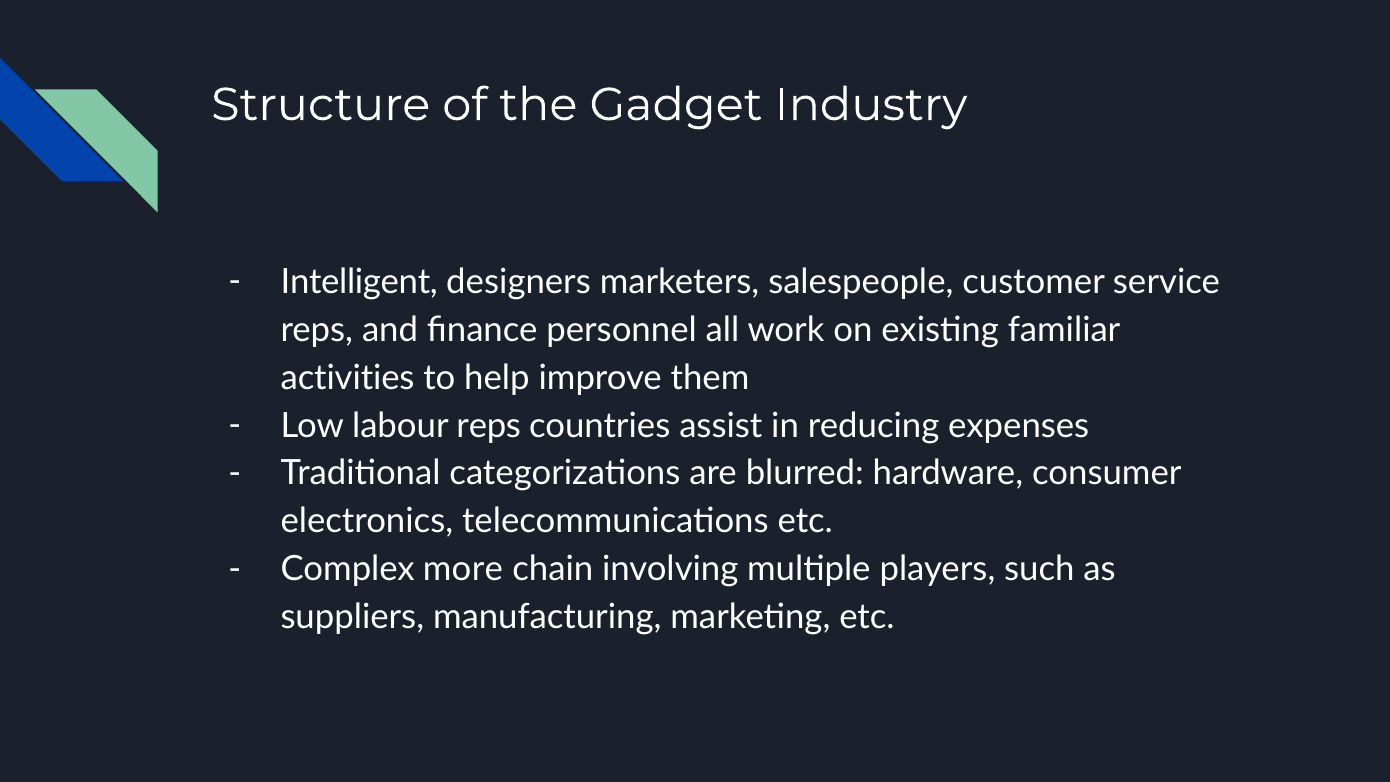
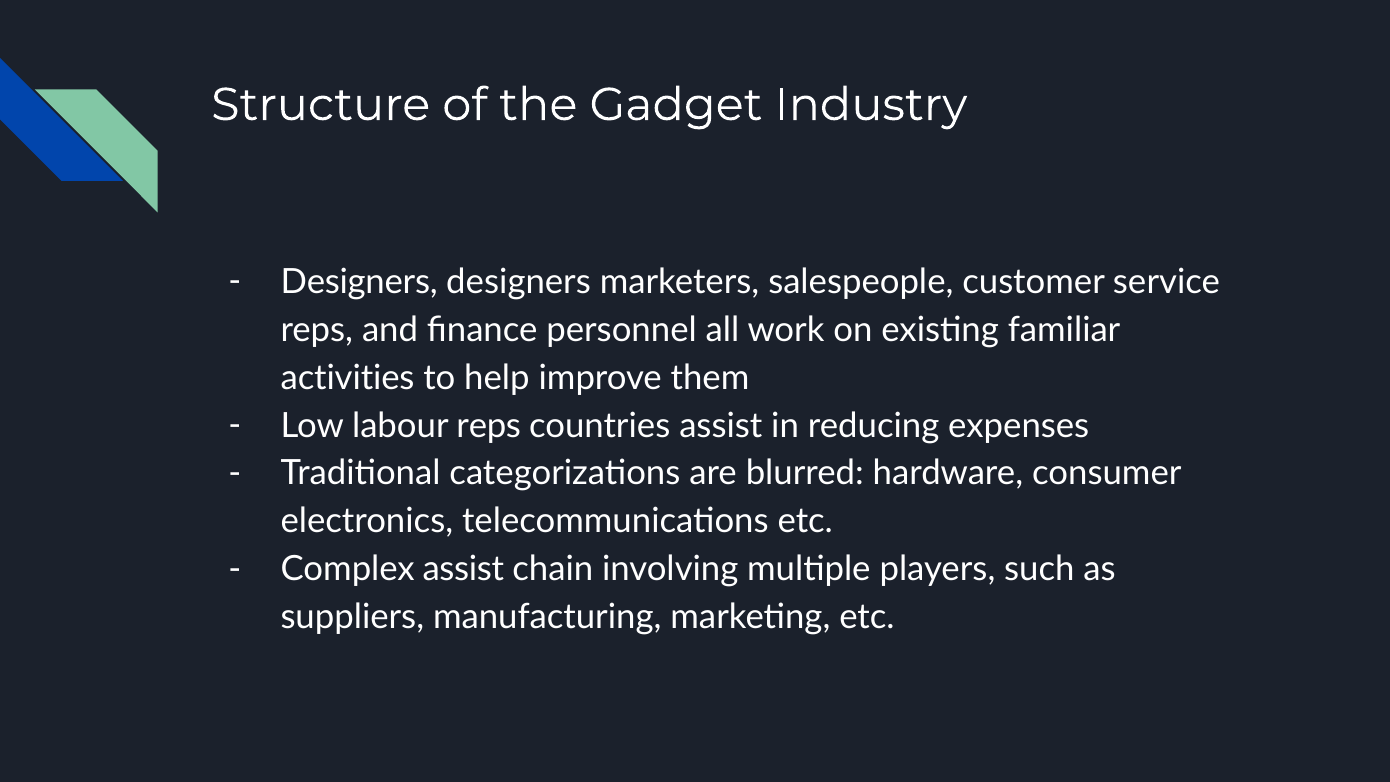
Intelligent: Intelligent -> Designers (359, 282)
Complex more: more -> assist (463, 569)
